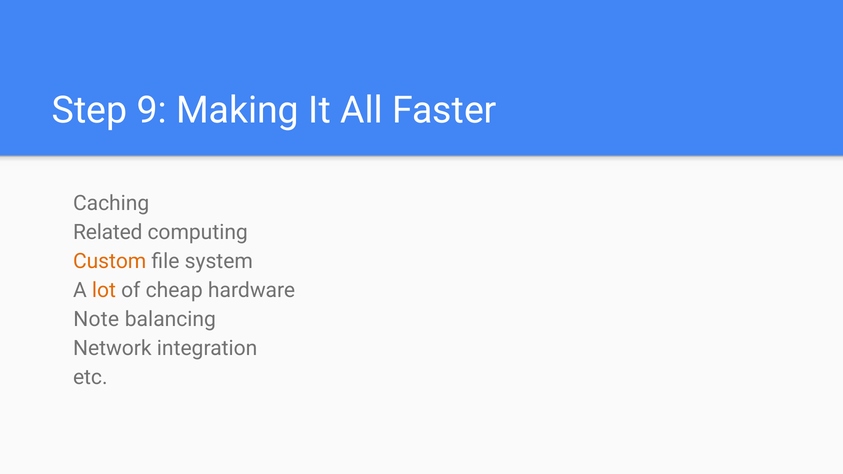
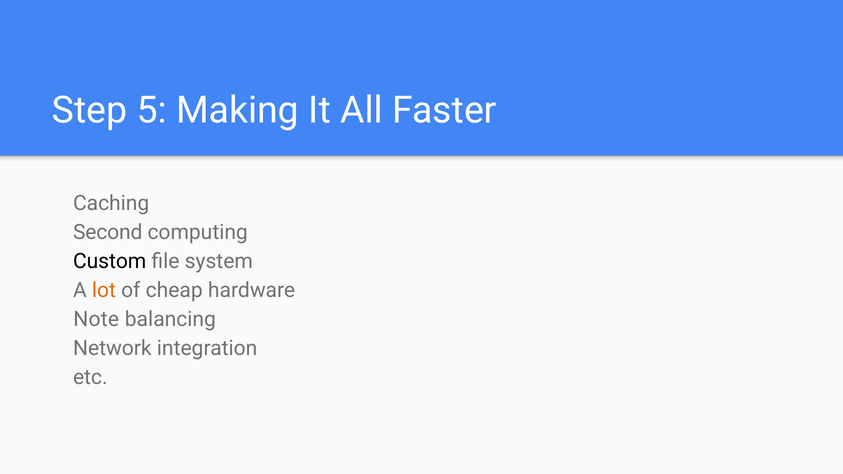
9: 9 -> 5 (152, 111)
Related: Related -> Second (108, 232)
Custom colour: orange -> black (110, 261)
